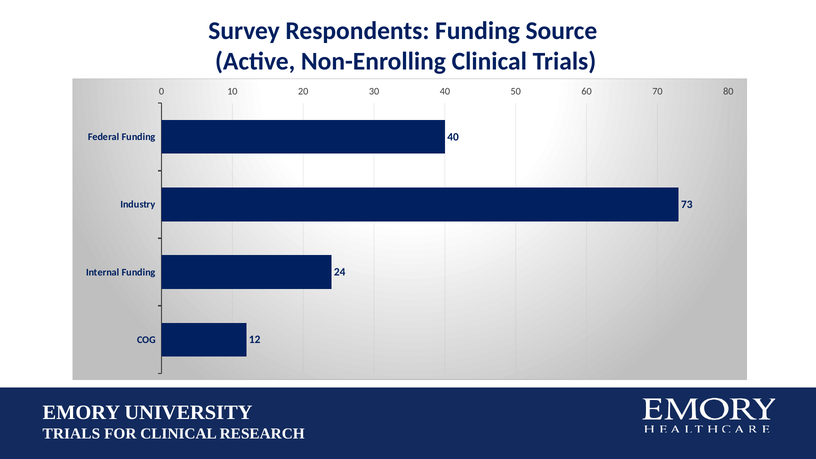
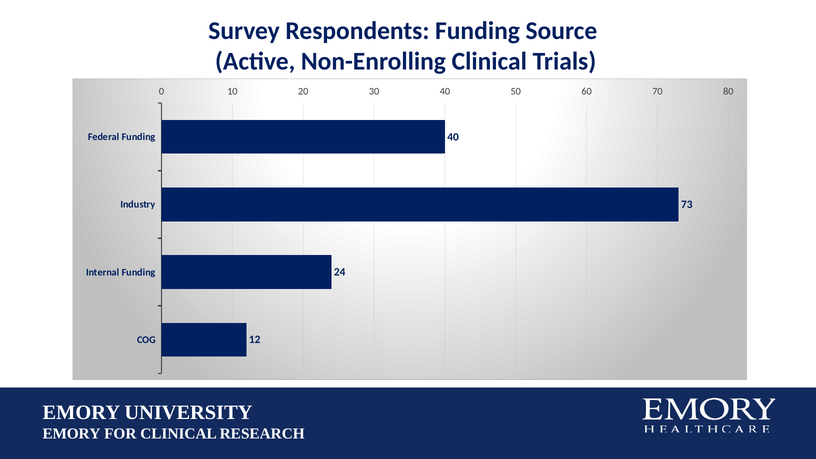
TRIALS: TRIALS -> EMORY (72, 434)
